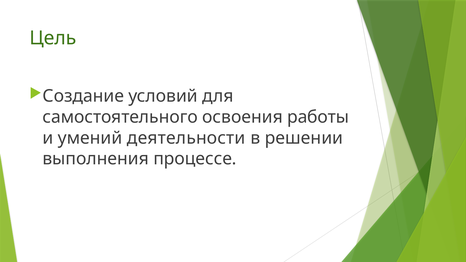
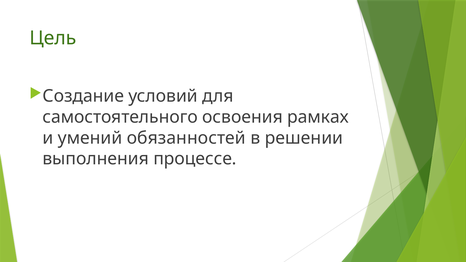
работы: работы -> рамках (318, 117)
деятельности: деятельности -> обязанностей (186, 138)
